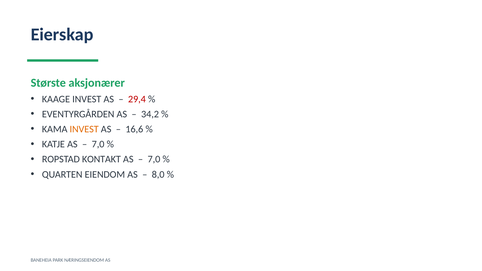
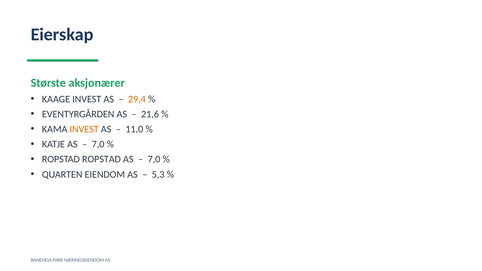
29,4 colour: red -> orange (137, 99)
34,2: 34,2 -> 21,6 (150, 114)
16,6: 16,6 -> 11,0 (134, 129)
ROPSTAD KONTAKT: KONTAKT -> ROPSTAD (101, 159)
8,0: 8,0 -> 5,3 (158, 174)
